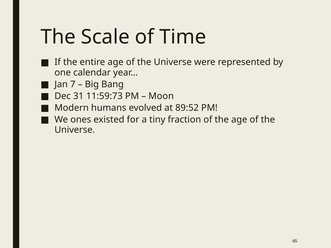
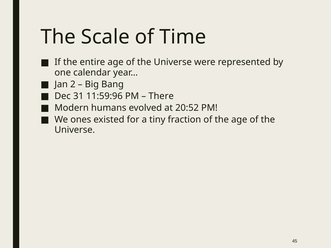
7: 7 -> 2 (73, 84)
11:59:73: 11:59:73 -> 11:59:96 (104, 96)
Moon: Moon -> There (161, 96)
89:52: 89:52 -> 20:52 (187, 108)
